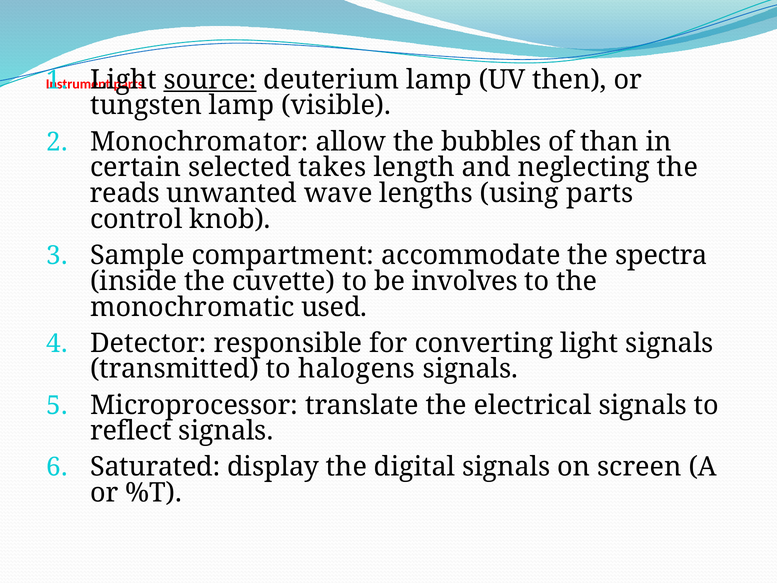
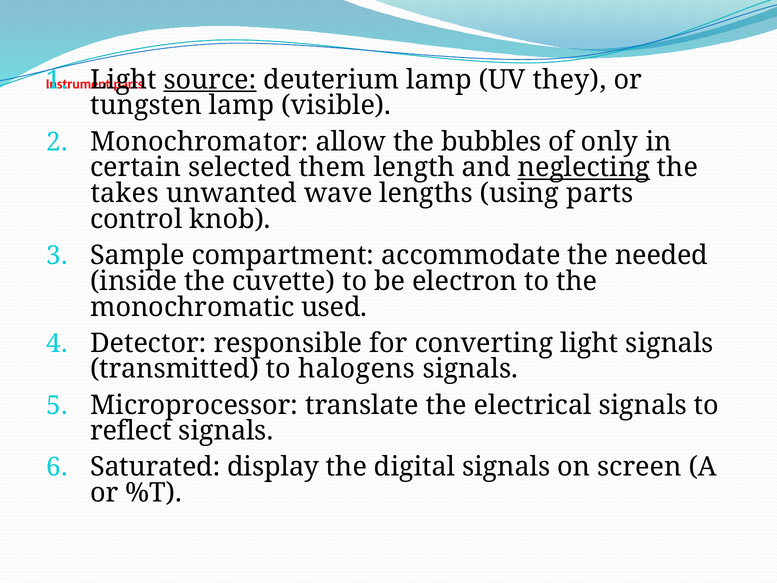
then: then -> they (569, 80)
than: than -> only (609, 142)
takes: takes -> them (332, 167)
neglecting underline: none -> present (584, 167)
reads: reads -> takes (125, 193)
spectra: spectra -> needed (662, 255)
involves: involves -> electron (465, 281)
